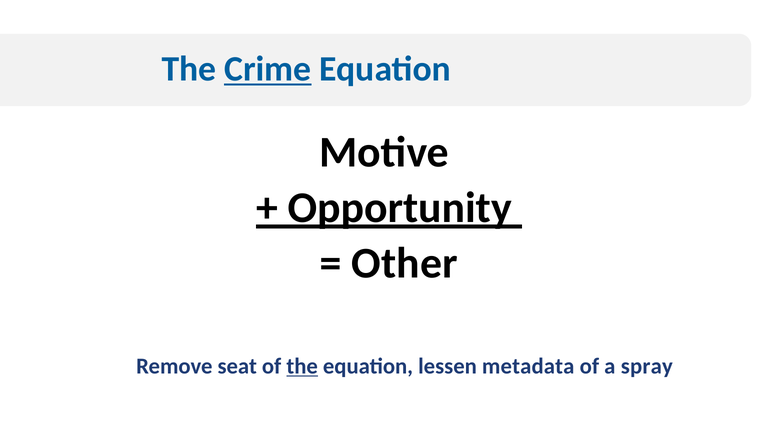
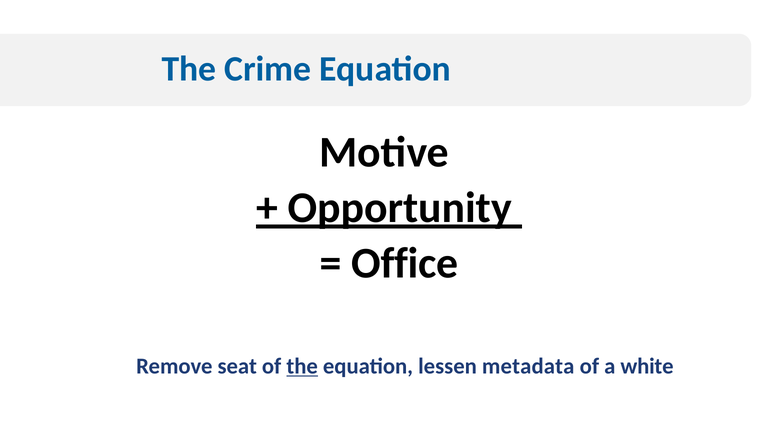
Crime underline: present -> none (268, 69)
Other: Other -> Office (405, 263)
spray: spray -> white (647, 366)
